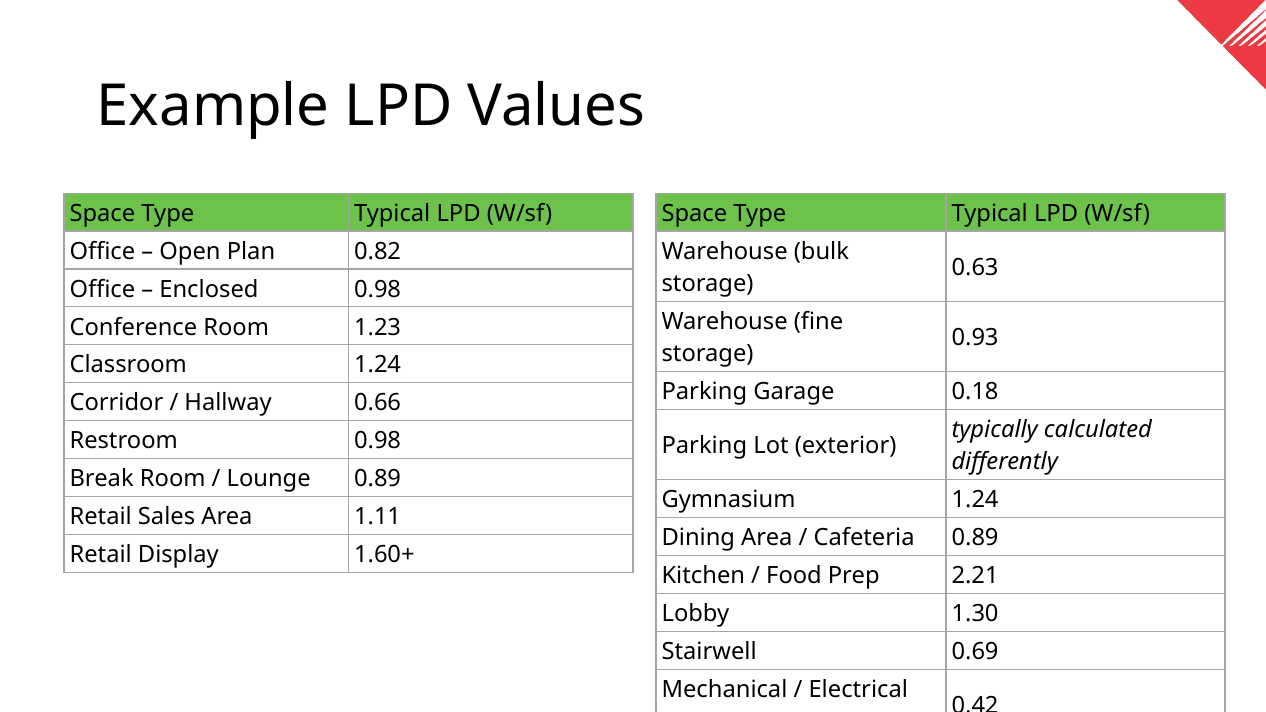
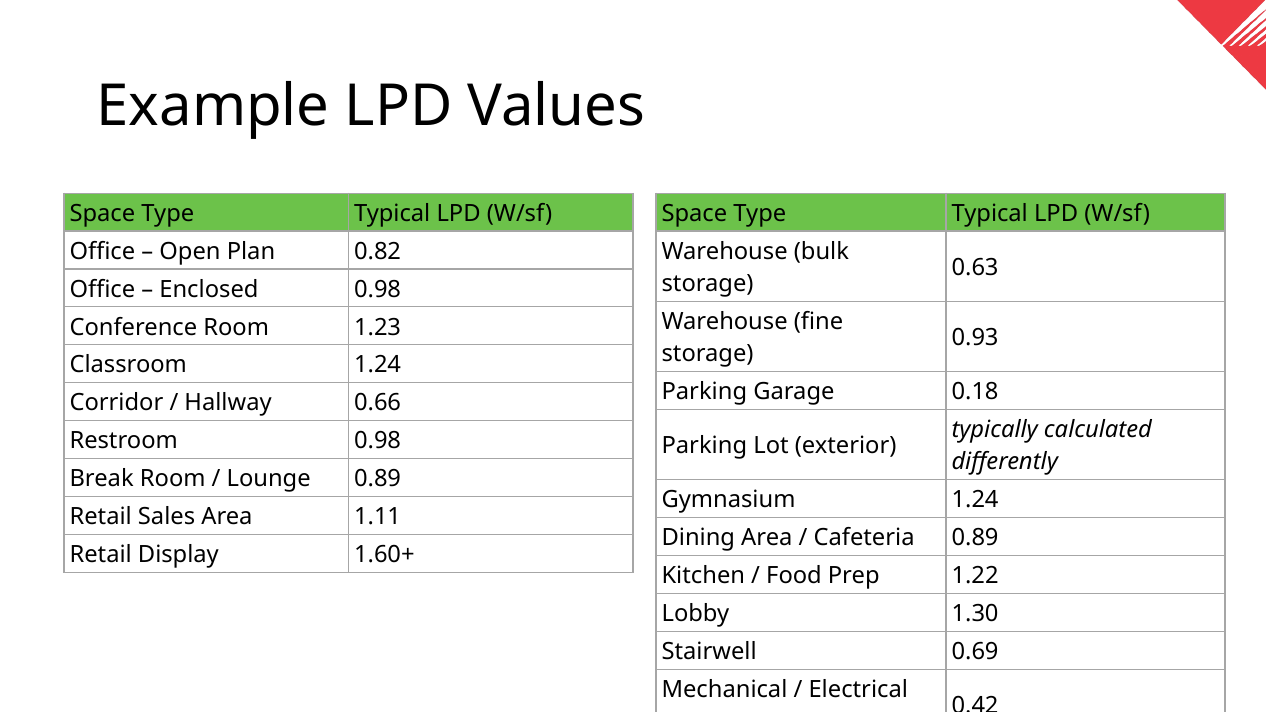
2.21: 2.21 -> 1.22 (975, 576)
